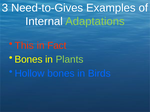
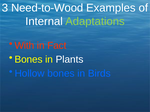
Need-to-Gives: Need-to-Gives -> Need-to-Wood (47, 8)
This: This -> With (24, 46)
Plants colour: light green -> white (70, 60)
